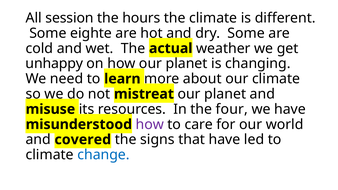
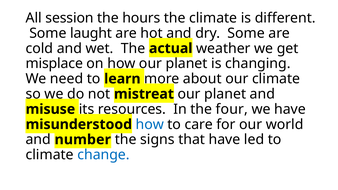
eighte: eighte -> laught (91, 33)
unhappy: unhappy -> misplace (54, 64)
how colour: purple -> blue (150, 124)
covered: covered -> number (83, 140)
